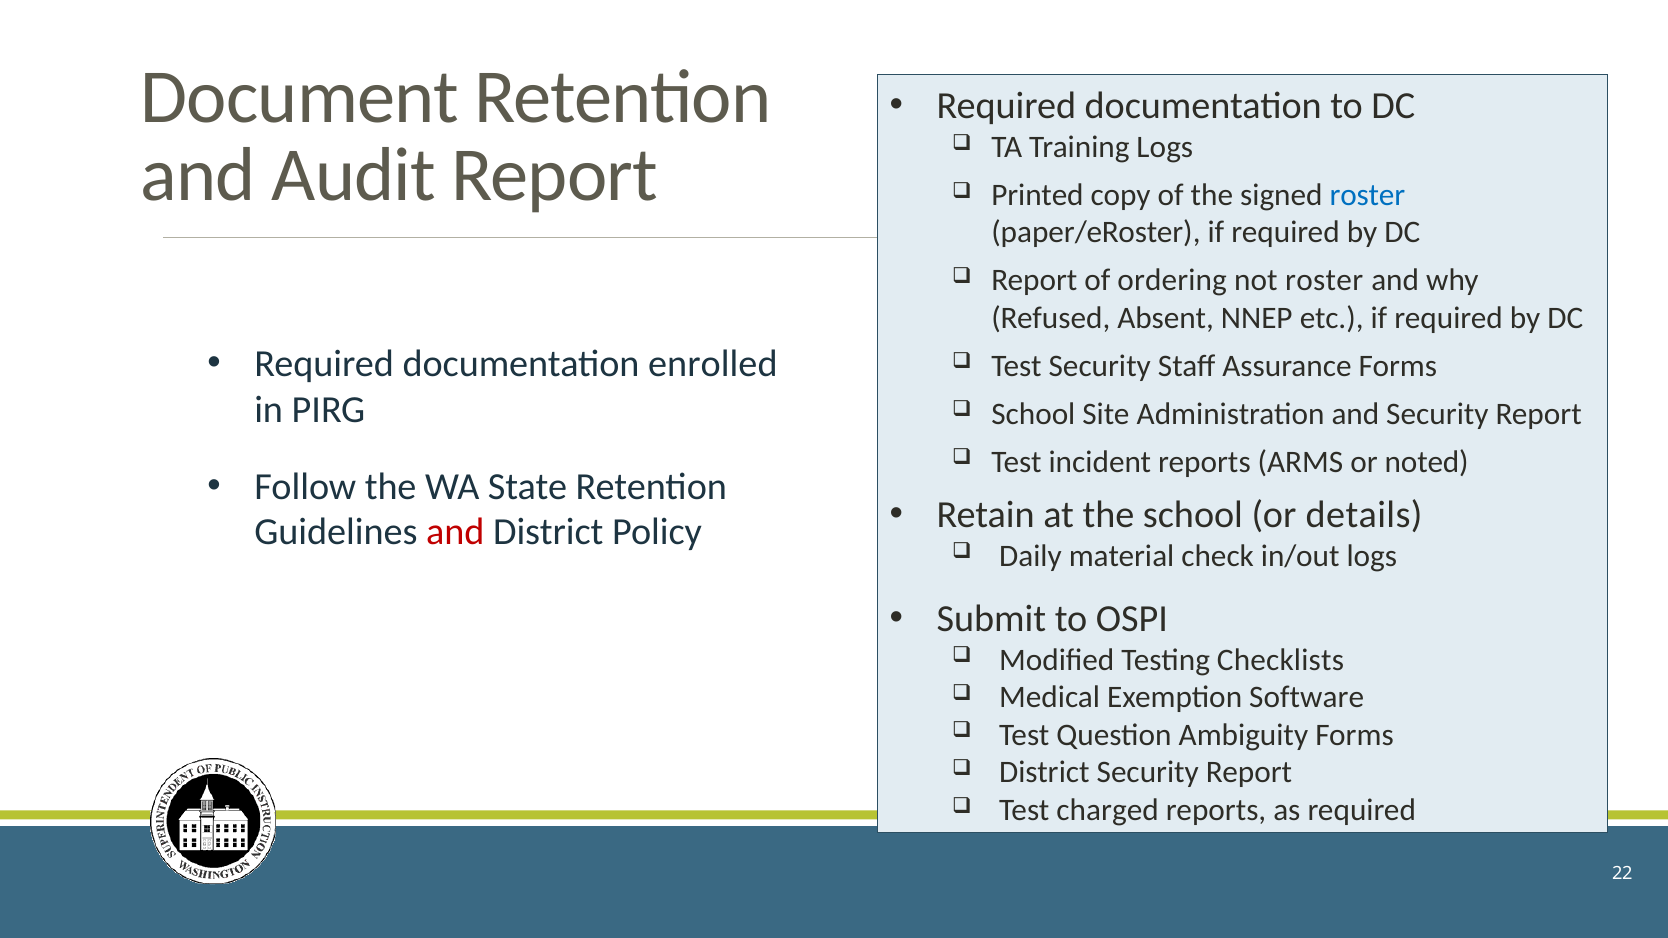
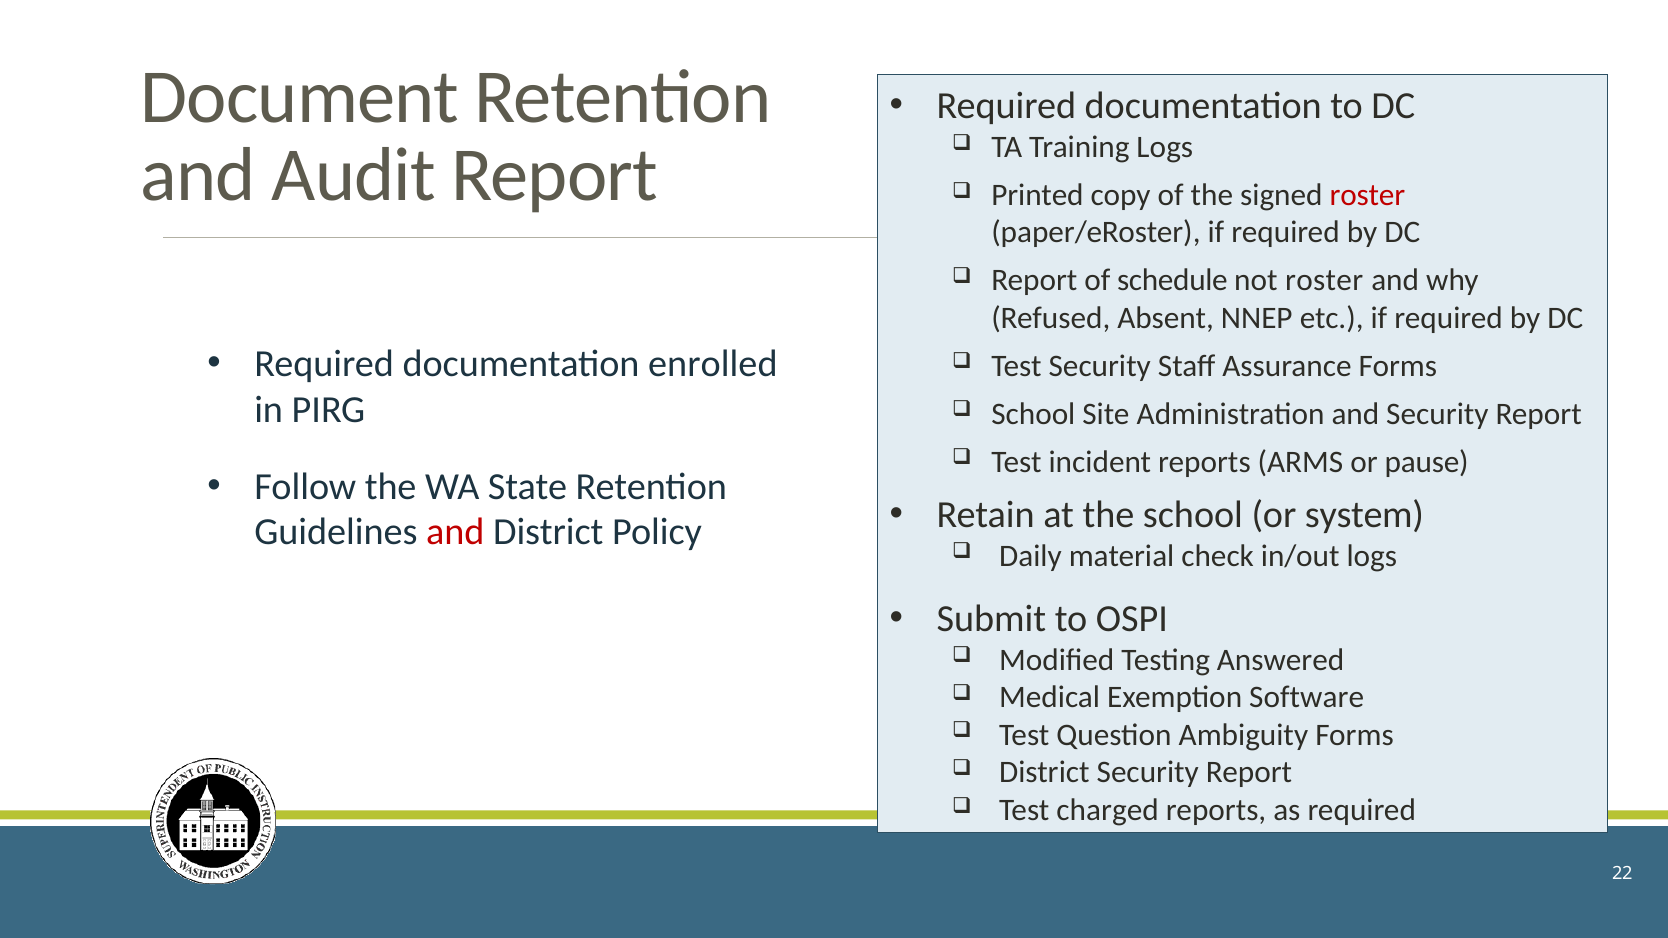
roster colour: blue -> red (1367, 195)
ordering: ordering -> schedule (1172, 281)
noted: noted -> pause (1427, 462)
details: details -> system (1364, 515)
Checklists: Checklists -> Answered (1281, 660)
